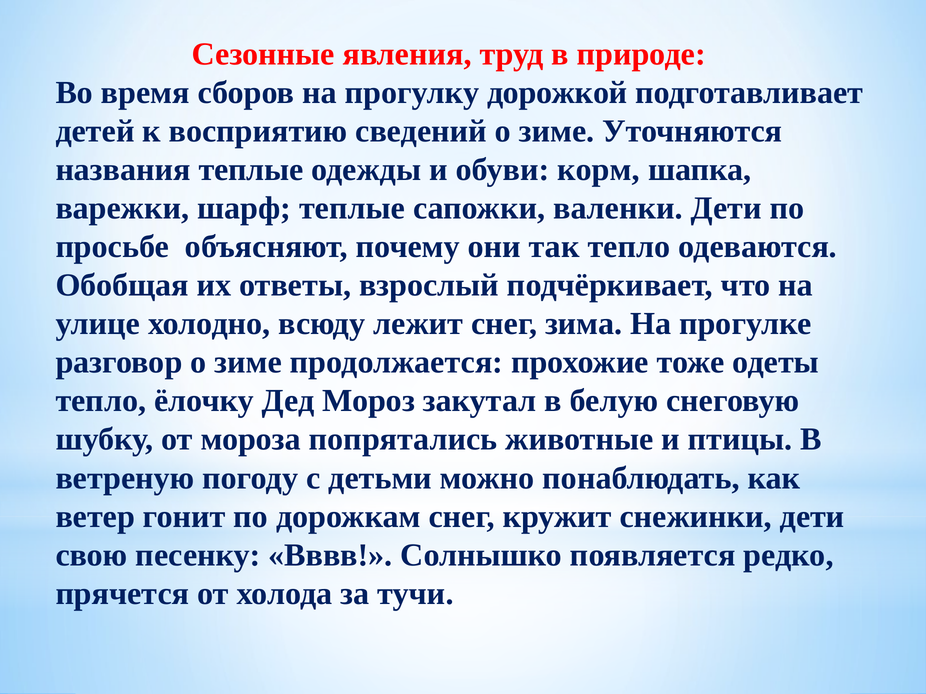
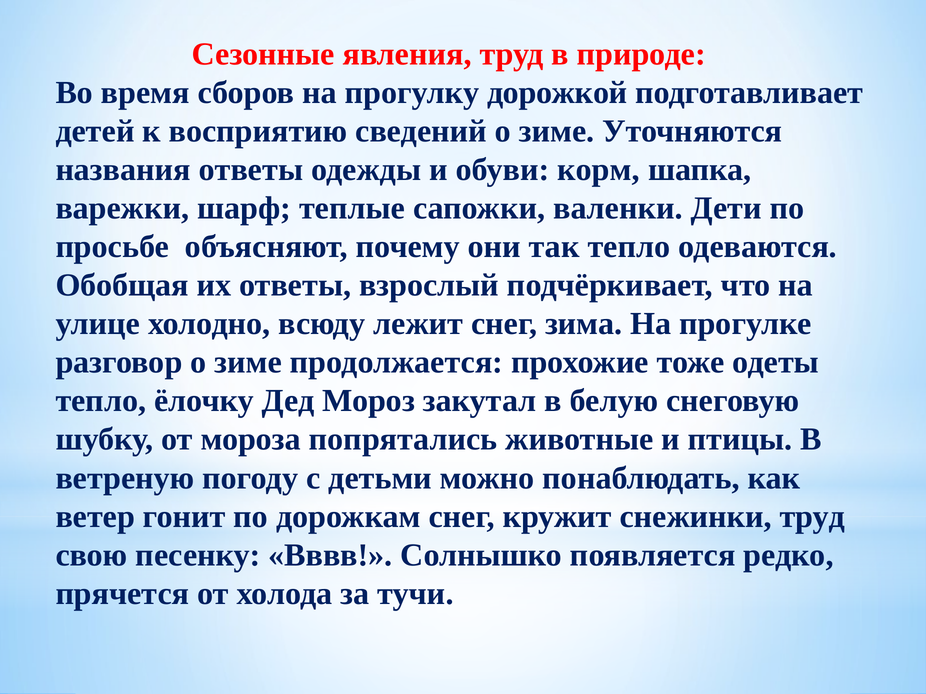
названия теплые: теплые -> ответы (251, 170)
снежинки дети: дети -> труд (812, 517)
